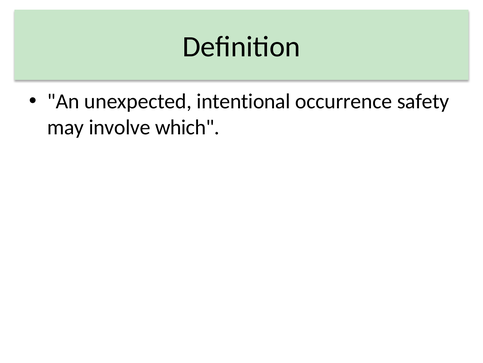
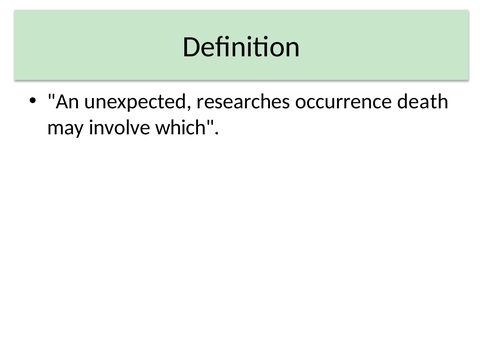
intentional: intentional -> researches (243, 101)
safety: safety -> death (423, 101)
